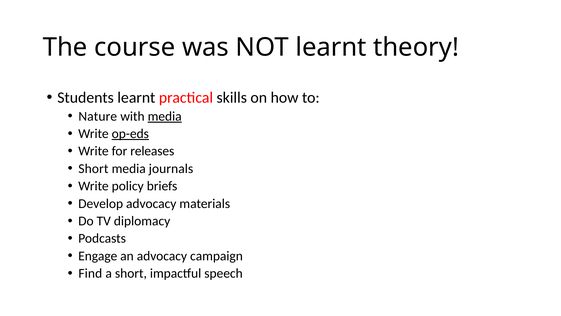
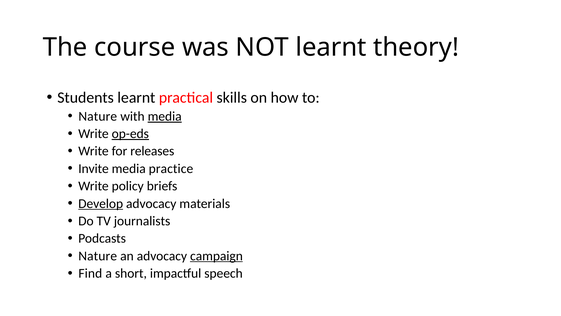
Short: Short -> Invite (94, 168)
journals: journals -> practice (171, 168)
Develop underline: none -> present (101, 203)
diplomacy: diplomacy -> journalists (142, 221)
Engage: Engage -> Nature (98, 256)
campaign underline: none -> present (216, 256)
